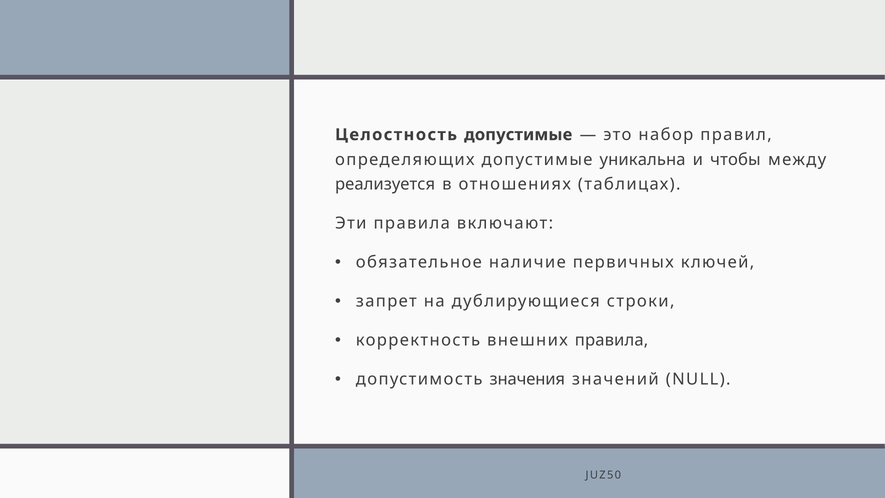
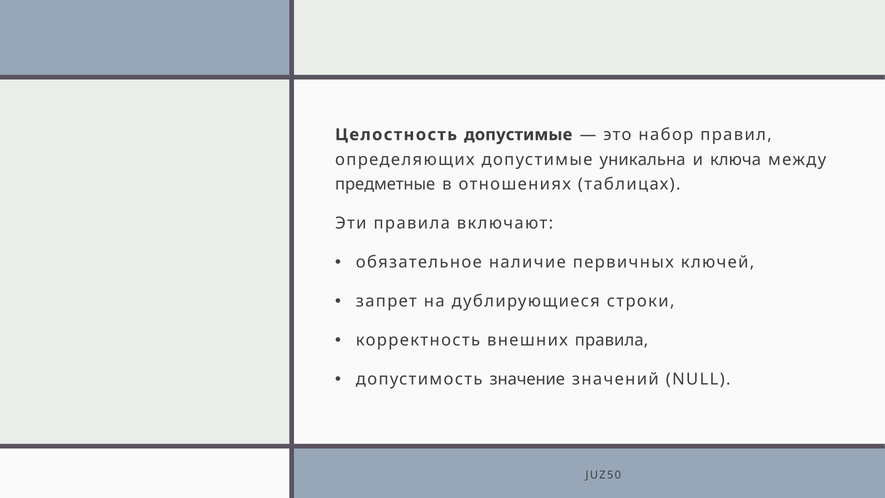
чтобы: чтобы -> ключа (736, 160)
реализуется: реализуется -> предметные (385, 184)
значения: значения -> значение (527, 379)
